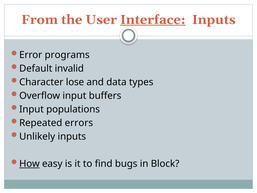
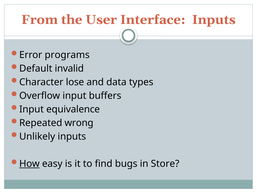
Interface underline: present -> none (153, 20)
populations: populations -> equivalence (73, 109)
errors: errors -> wrong (79, 123)
Block: Block -> Store (165, 163)
